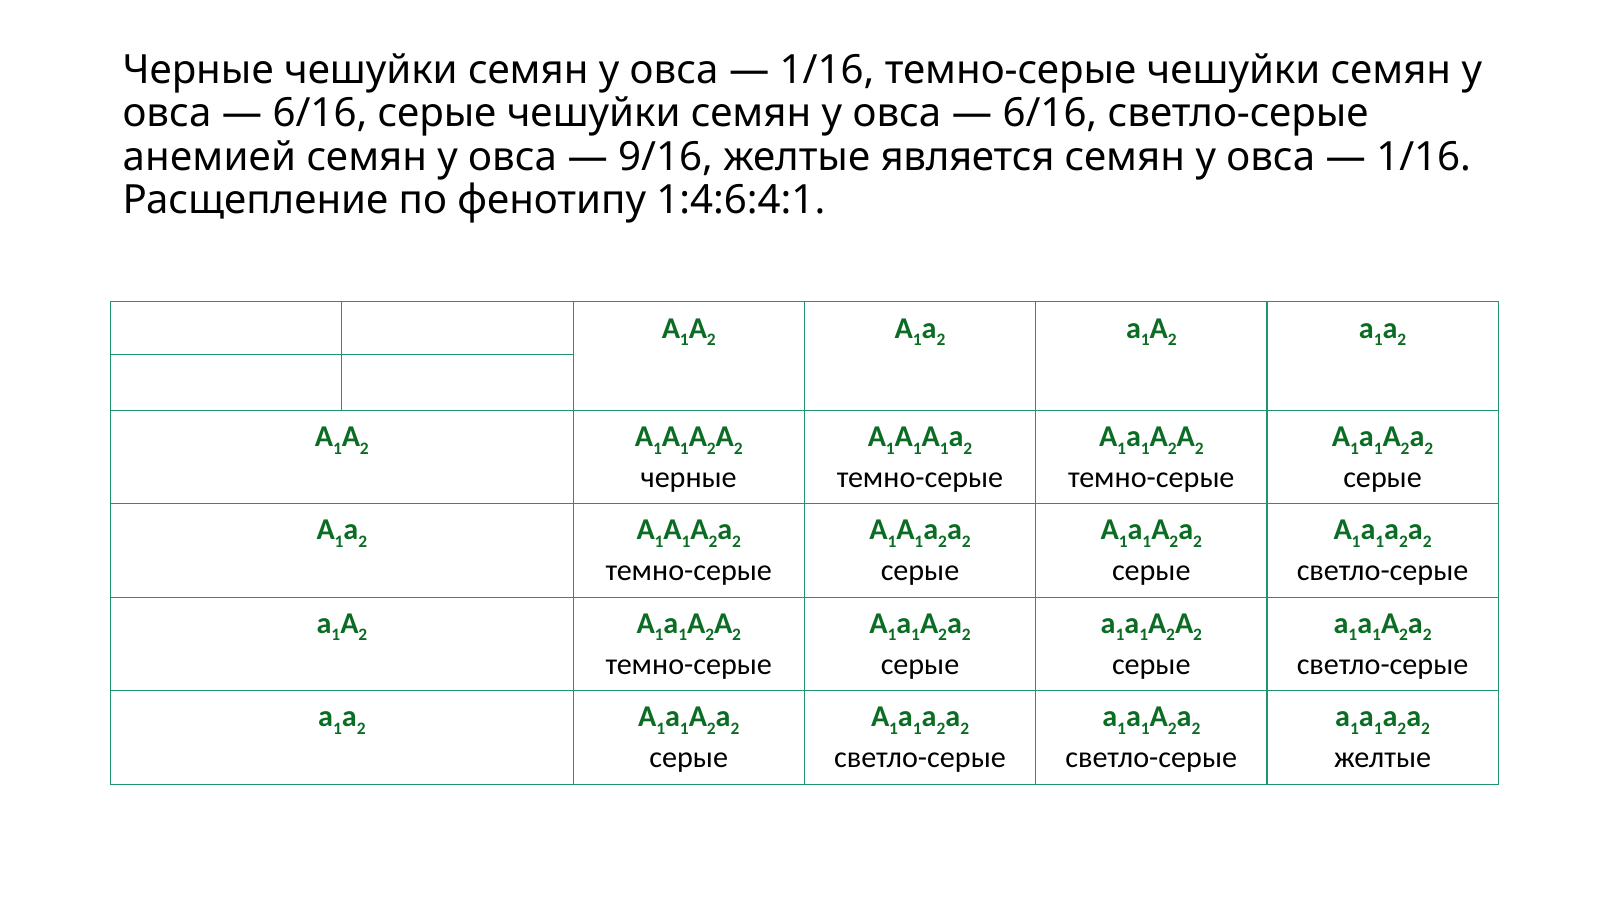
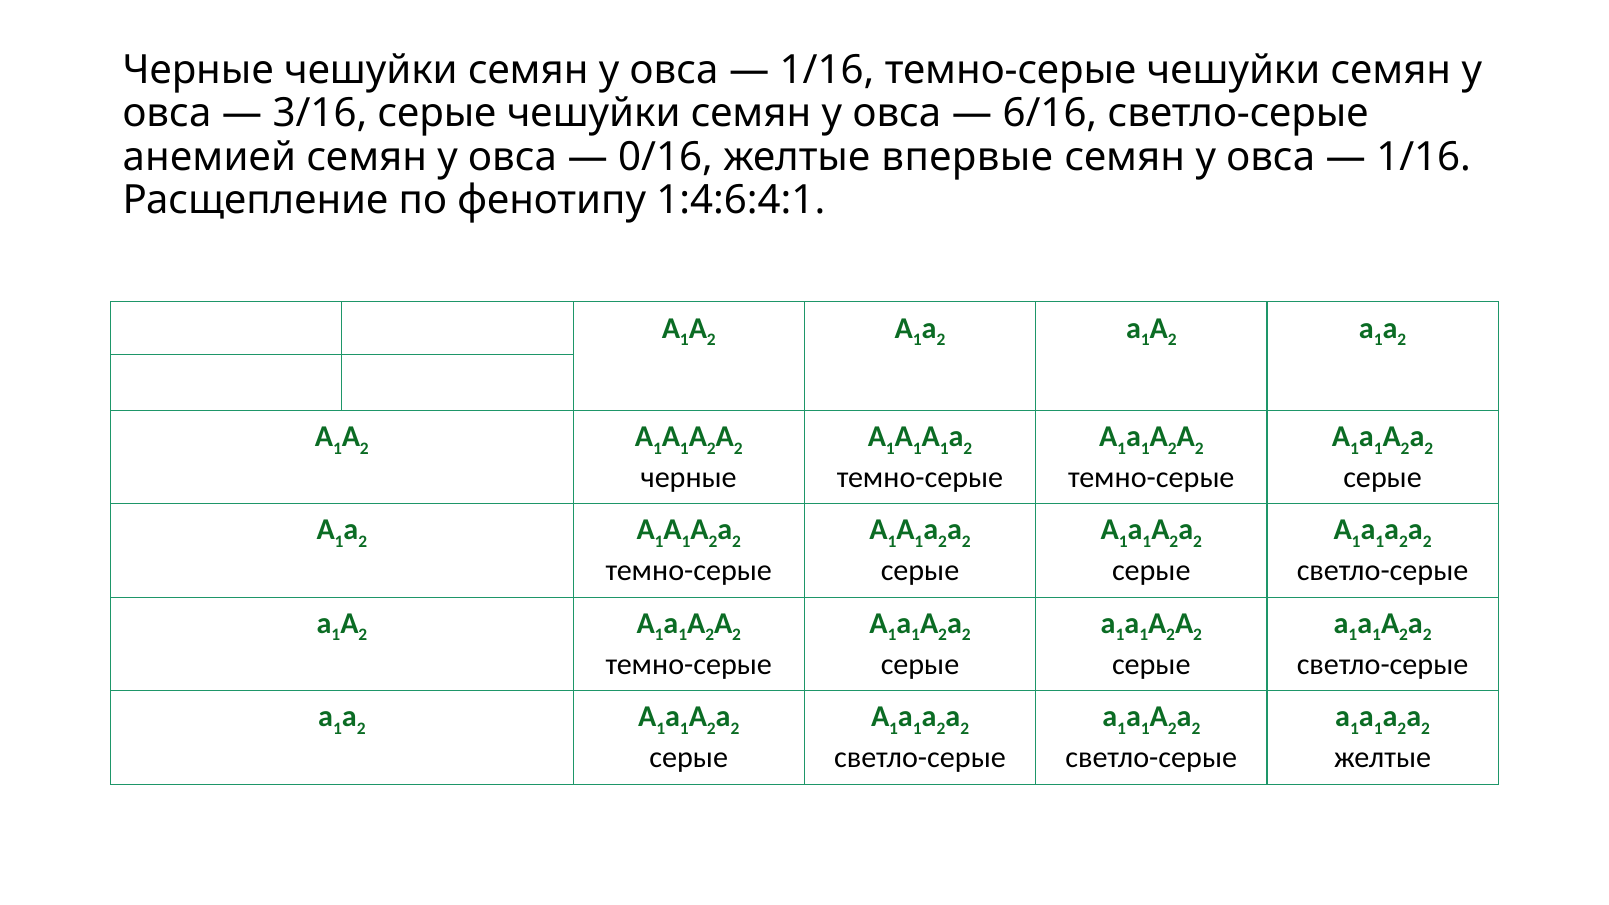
6/16: 6/16 -> 3/16 (320, 114)
9/16: 9/16 -> 0/16 (666, 157)
является: является -> впервые (967, 157)
